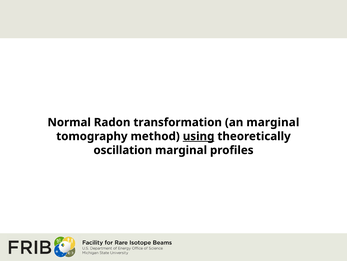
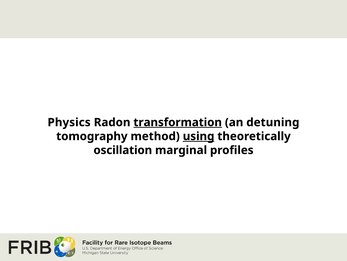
Normal: Normal -> Physics (69, 122)
transformation underline: none -> present (178, 122)
an marginal: marginal -> detuning (273, 122)
